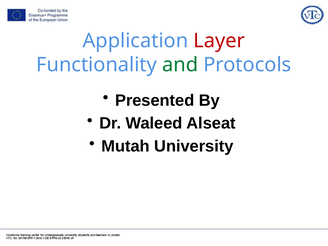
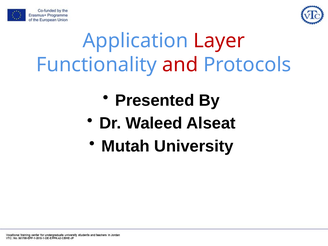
and colour: green -> red (180, 65)
